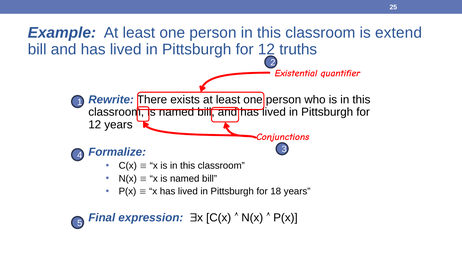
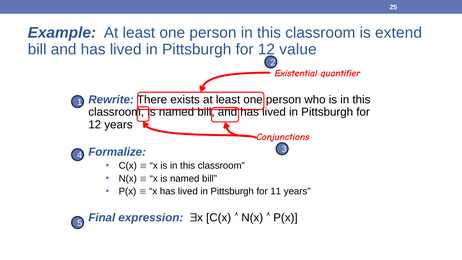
truths: truths -> value (298, 49)
18: 18 -> 11 (276, 191)
